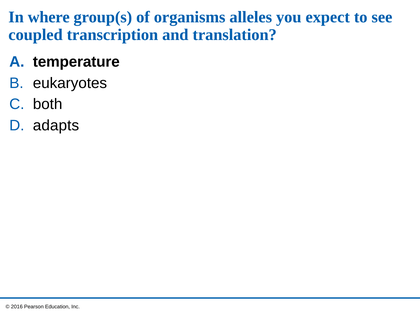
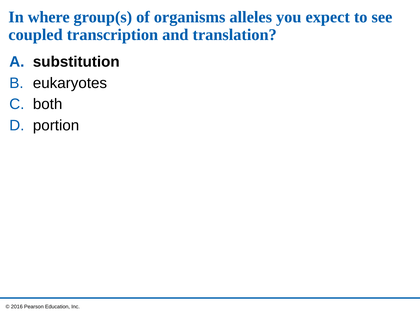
temperature: temperature -> substitution (76, 62)
adapts: adapts -> portion (56, 125)
